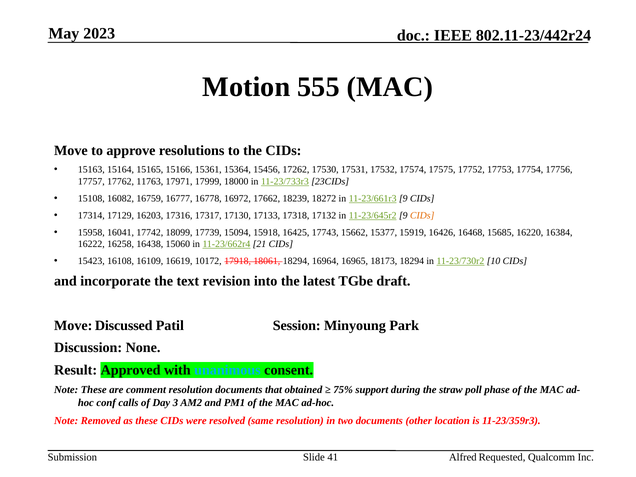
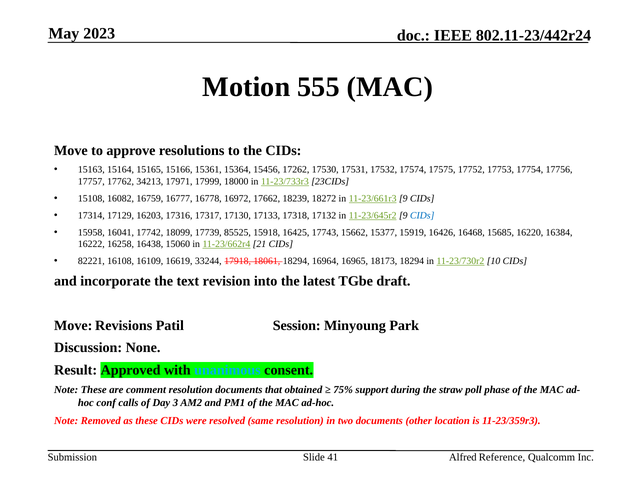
11763: 11763 -> 34213 (150, 181)
CIDs colour: orange -> blue (422, 215)
15094: 15094 -> 85525 (238, 232)
15423: 15423 -> 82221 (91, 261)
10172: 10172 -> 33244 (208, 261)
Discussed: Discussed -> Revisions (124, 325)
Requested: Requested -> Reference (502, 457)
